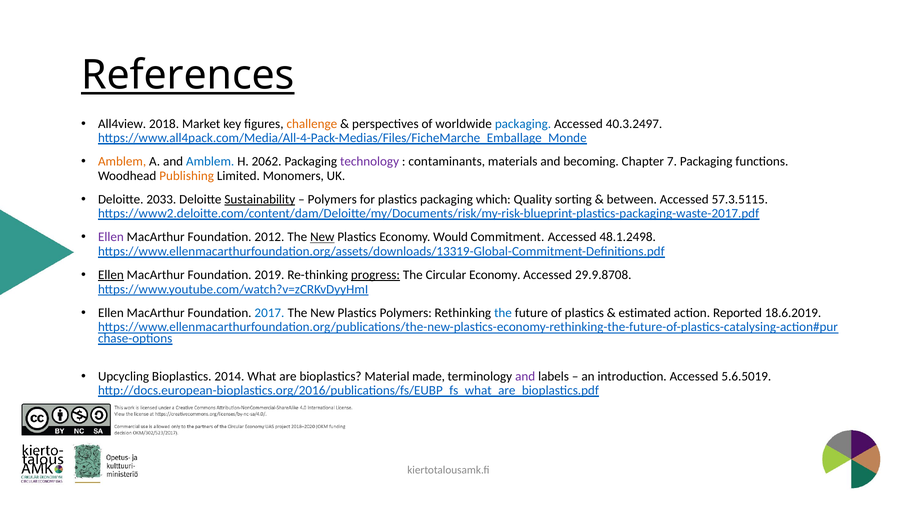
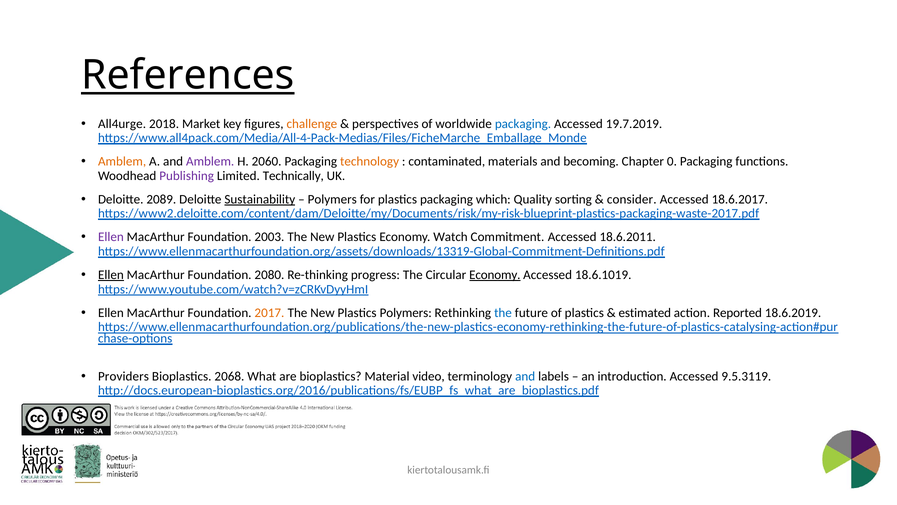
All4view: All4view -> All4urge (122, 124)
40.3.2497: 40.3.2497 -> 19.7.2019 (634, 124)
Amblem colour: blue -> purple (210, 161)
2062: 2062 -> 2060 (267, 161)
technology colour: purple -> orange (370, 161)
contaminants: contaminants -> contaminated (447, 161)
7: 7 -> 0 (672, 161)
Publishing colour: orange -> purple (187, 176)
Monomers: Monomers -> Technically (293, 176)
2033: 2033 -> 2089 (161, 199)
between: between -> consider (632, 199)
57.3.5115: 57.3.5115 -> 18.6.2017 (740, 199)
2012: 2012 -> 2003 (269, 237)
New underline: present -> none (322, 237)
Would: Would -> Watch (451, 237)
48.1.2498: 48.1.2498 -> 18.6.2011 (628, 237)
2019: 2019 -> 2080 (269, 275)
progress underline: present -> none (375, 275)
Economy underline: none -> present (495, 275)
29.9.8708: 29.9.8708 -> 18.6.1019 (603, 275)
2017 colour: blue -> orange (269, 313)
Upcycling: Upcycling -> Providers (123, 376)
2014: 2014 -> 2068 (229, 376)
made: made -> video (429, 376)
and colour: purple -> blue (525, 376)
5.6.5019: 5.6.5019 -> 9.5.3119 (746, 376)
